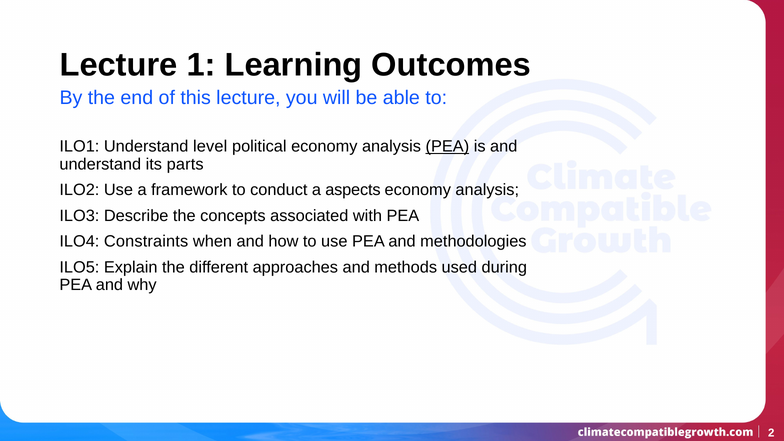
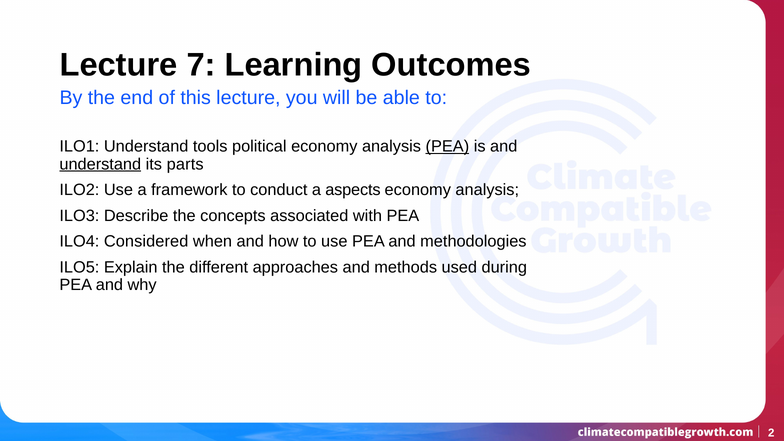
1: 1 -> 7 (201, 65)
level: level -> tools (210, 146)
understand underline: none -> present (100, 164)
Constraints: Constraints -> Considered (146, 242)
